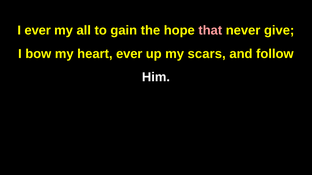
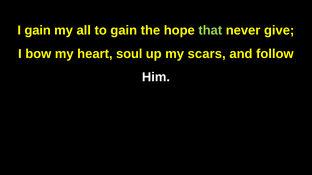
I ever: ever -> gain (38, 31)
that colour: pink -> light green (210, 31)
heart ever: ever -> soul (129, 54)
